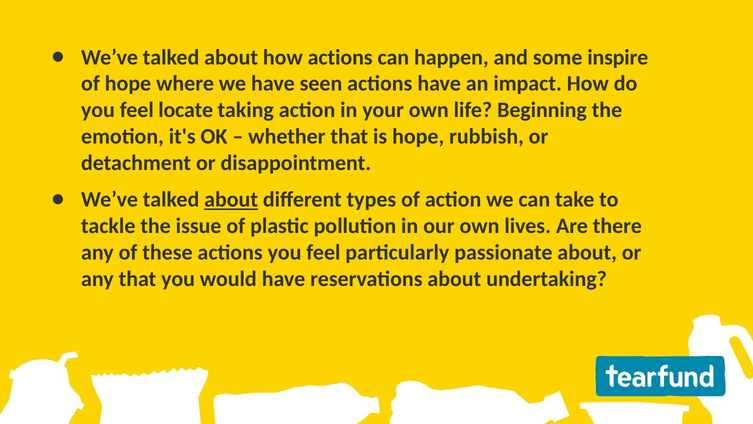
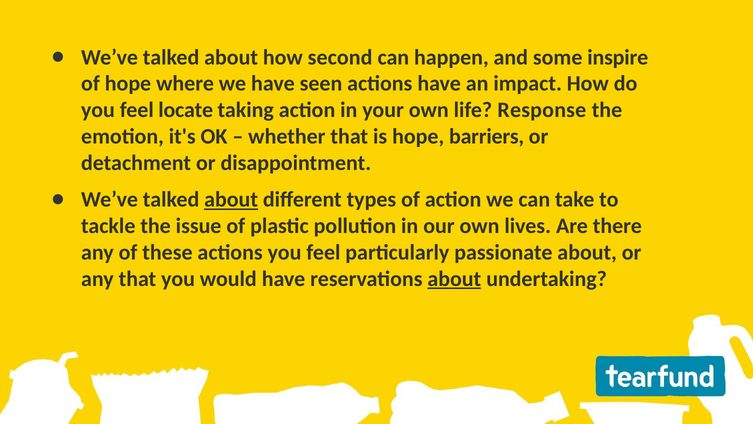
how actions: actions -> second (340, 57)
Beginning: Beginning -> Response (542, 110)
rubbish: rubbish -> barriers (487, 136)
about underline: none -> present (454, 279)
